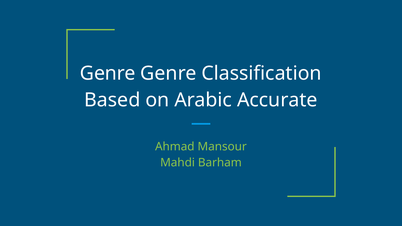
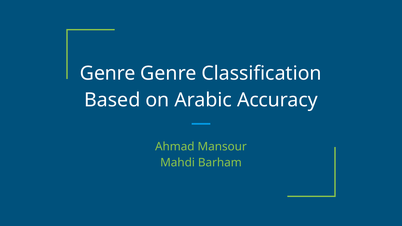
Accurate: Accurate -> Accuracy (277, 100)
